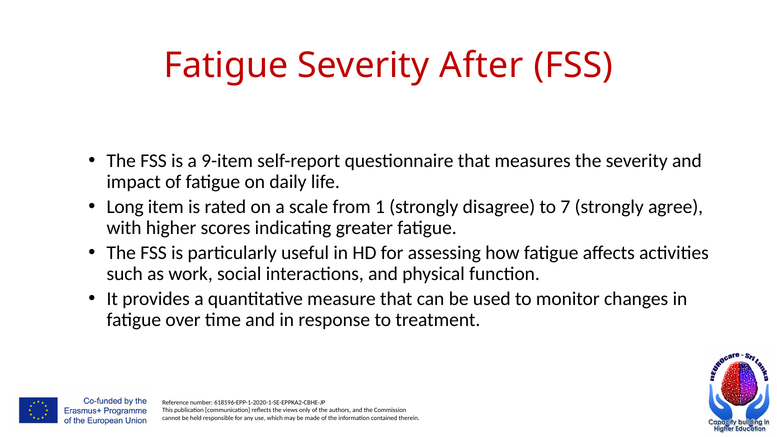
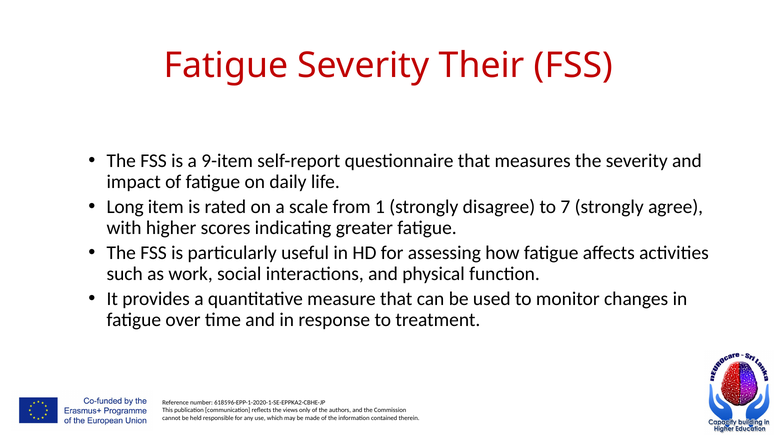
After: After -> Their (482, 65)
